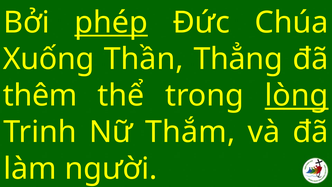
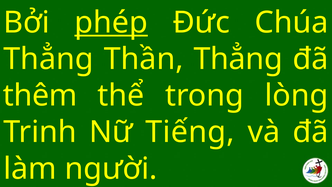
Xuống: Xuống -> Thẳng (48, 59)
lòng underline: present -> none (297, 95)
Thắm: Thắm -> Tiếng (190, 132)
